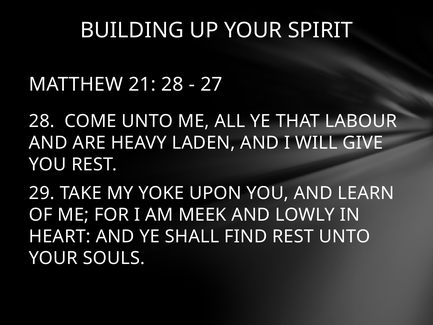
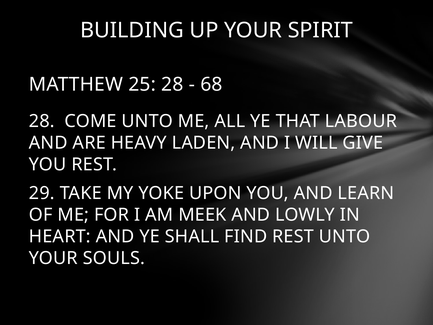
21: 21 -> 25 (142, 84)
27: 27 -> 68 (211, 84)
